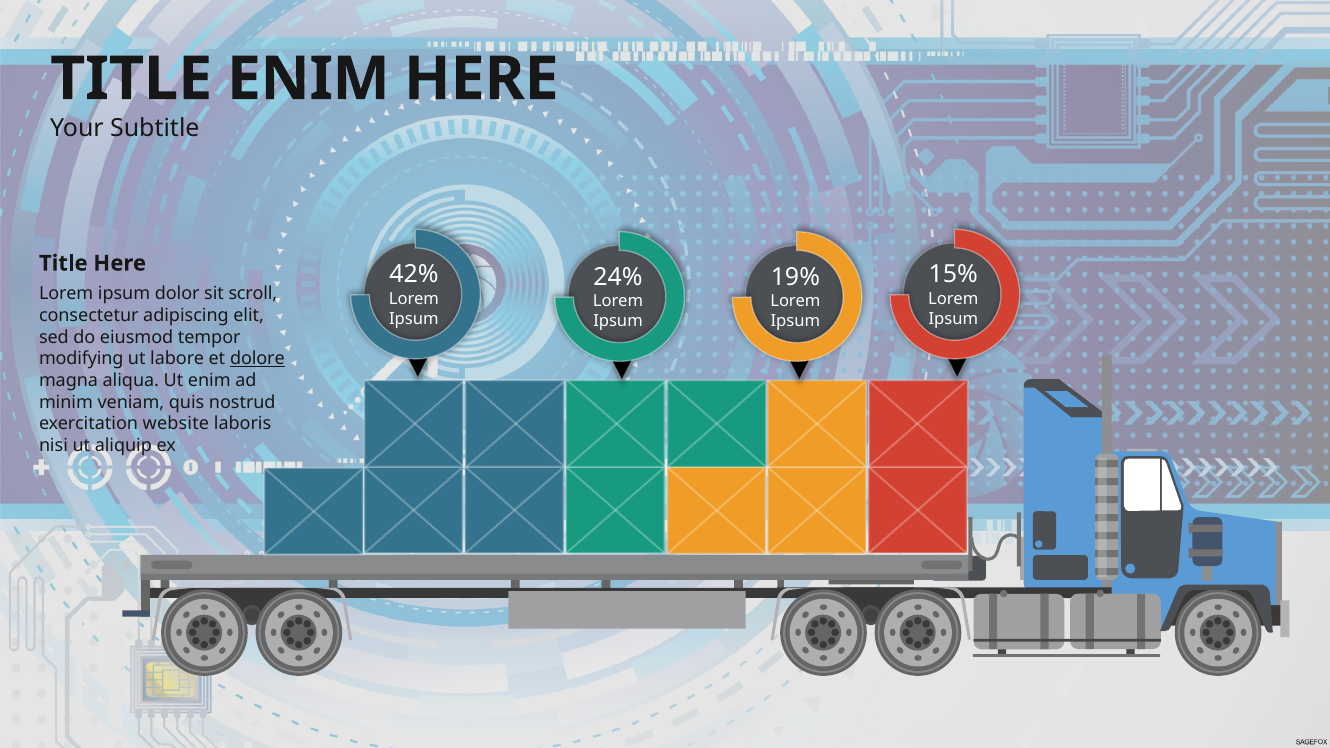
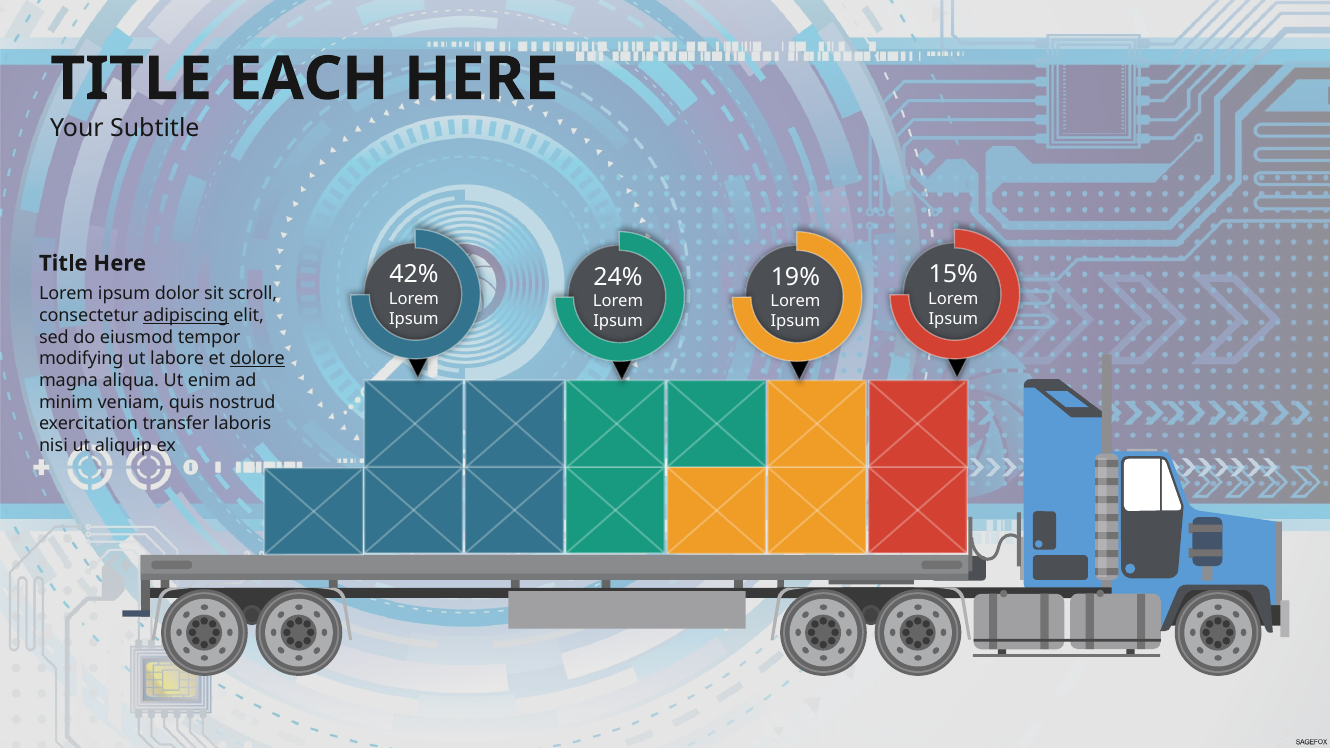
ENIM: ENIM -> EACH (308, 79)
adipiscing underline: none -> present (186, 316)
website: website -> transfer (176, 424)
